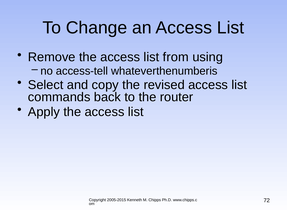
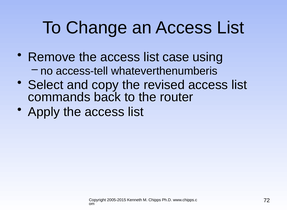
from: from -> case (176, 57)
